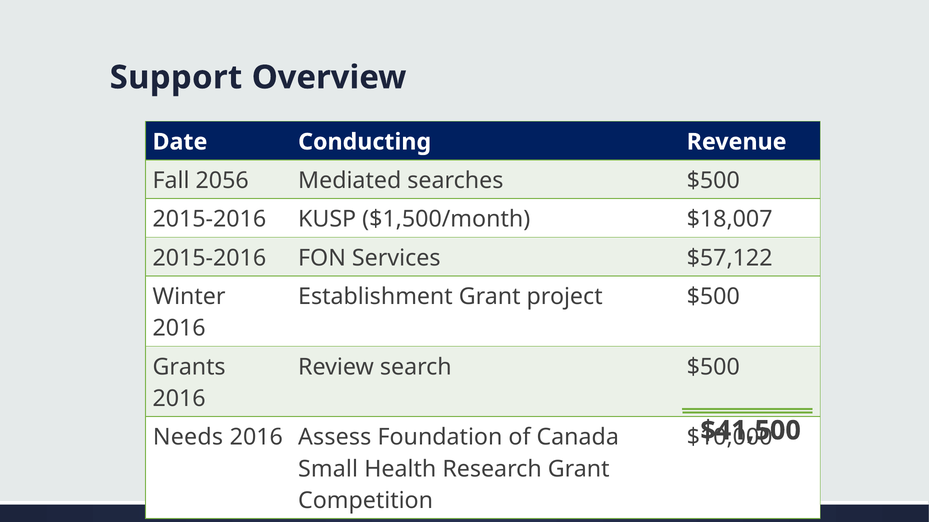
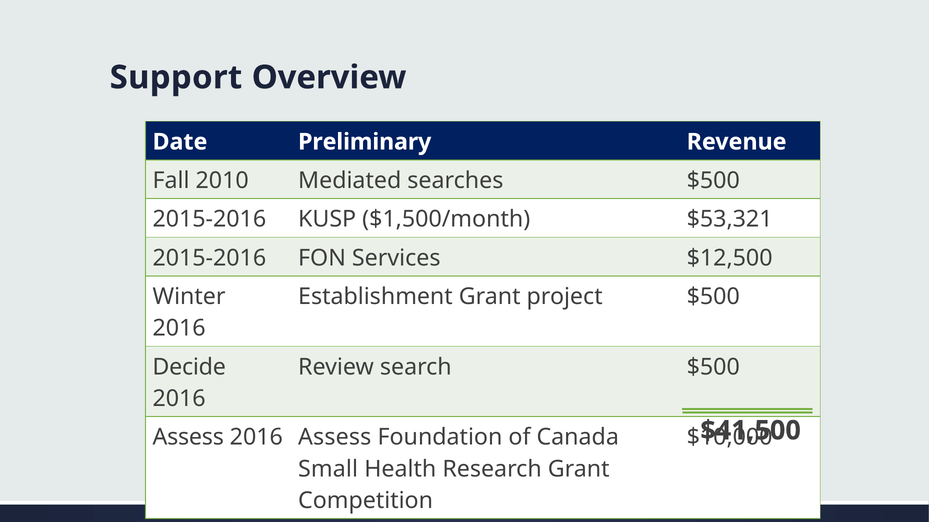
Conducting: Conducting -> Preliminary (365, 142)
2056: 2056 -> 2010 (222, 181)
$18,007: $18,007 -> $53,321 (730, 219)
$57,122: $57,122 -> $12,500 (730, 258)
Grants: Grants -> Decide (189, 367)
Needs: Needs -> Assess (188, 438)
